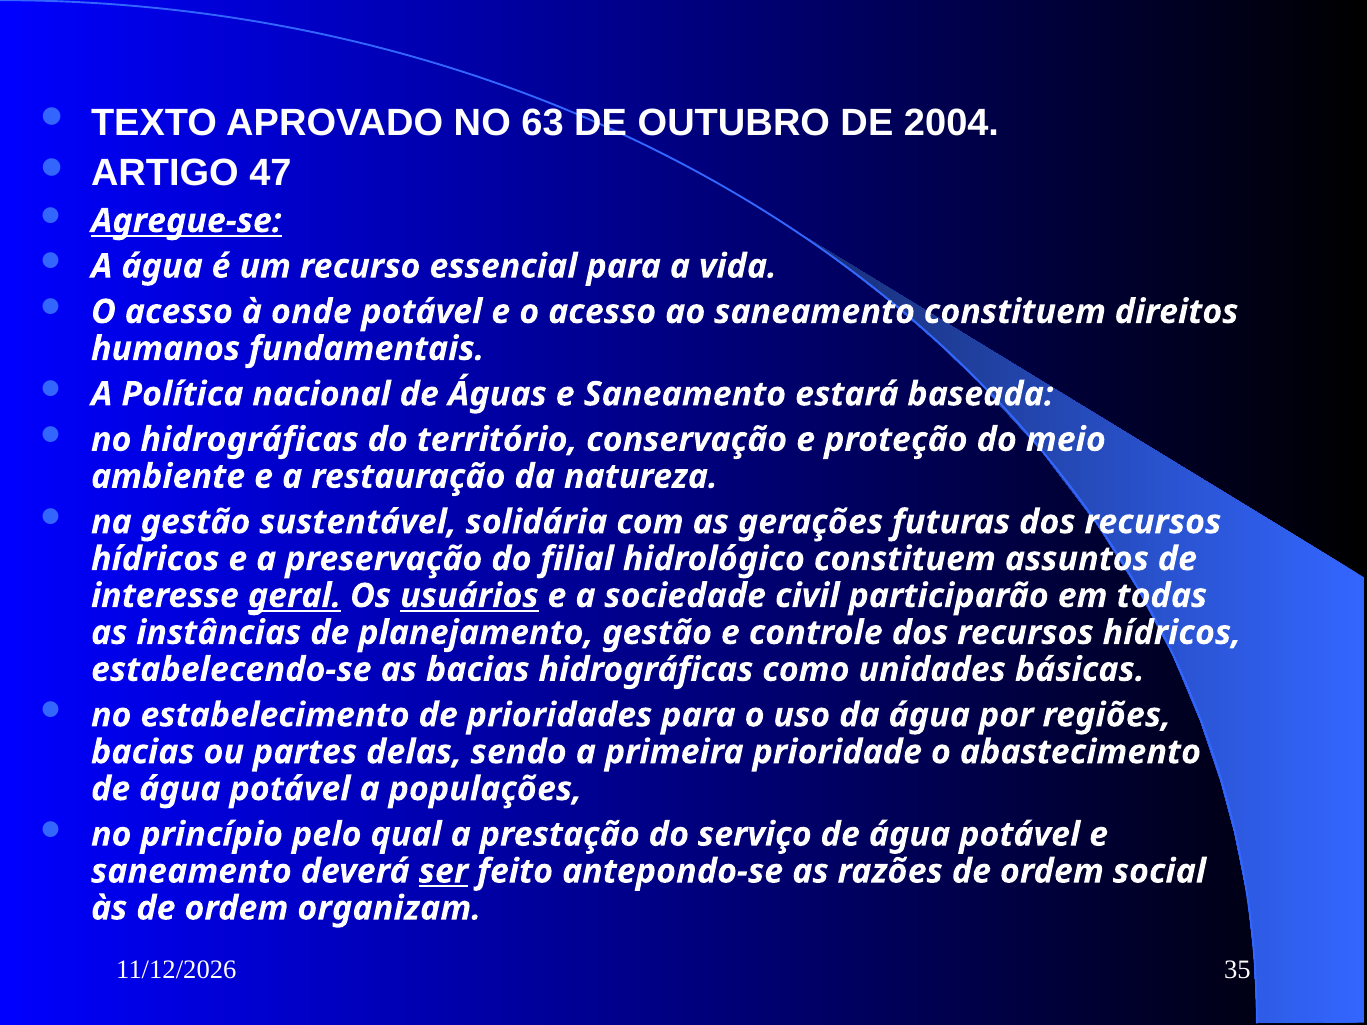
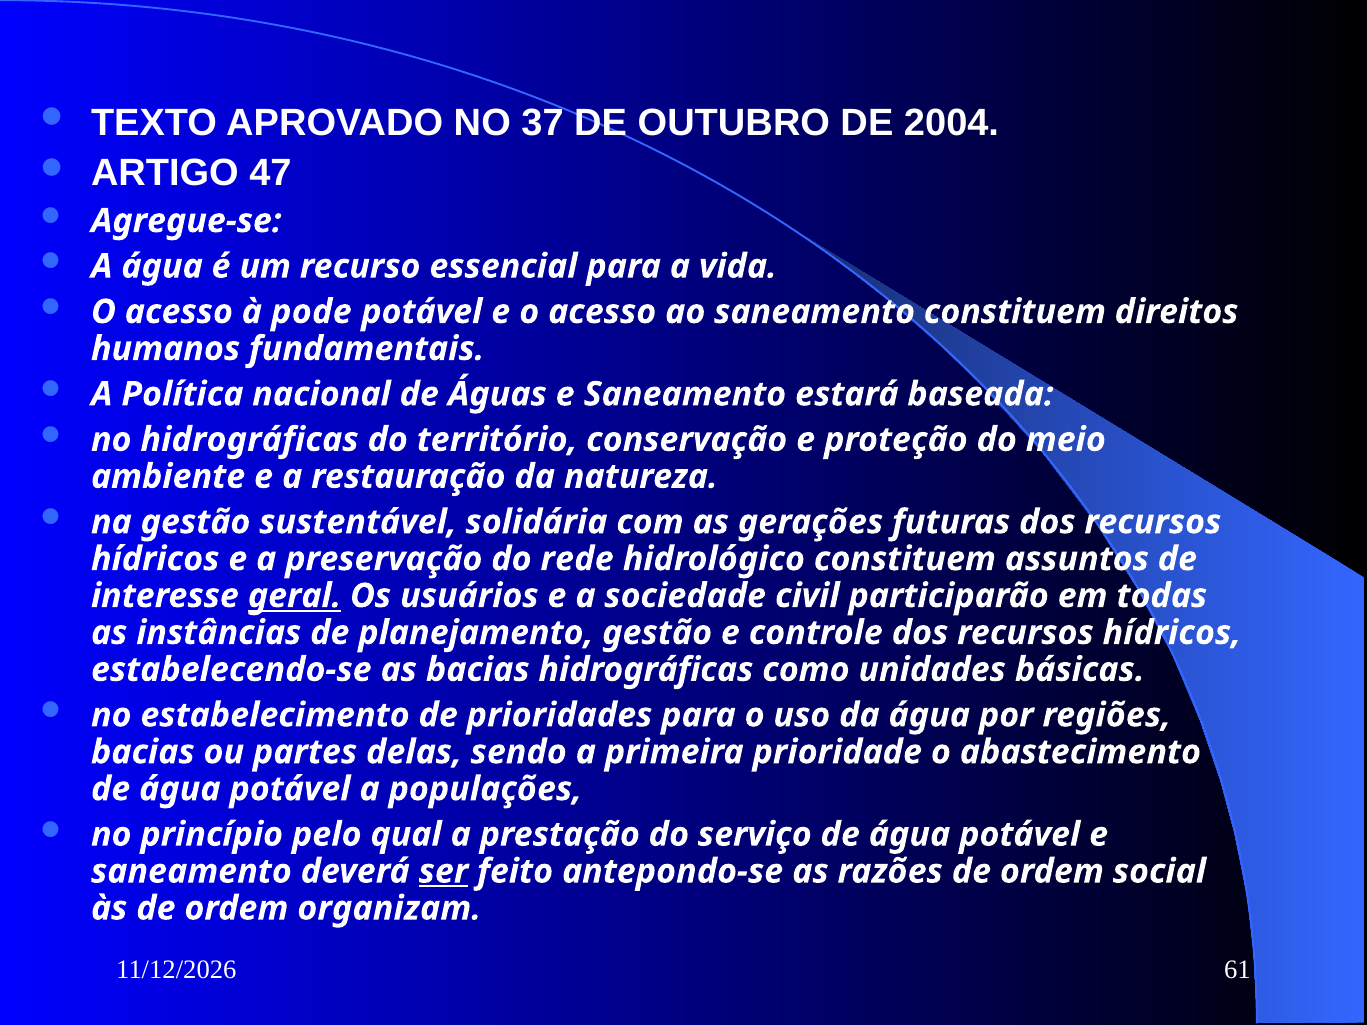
63: 63 -> 37 (543, 123)
Agregue-se underline: present -> none (186, 221)
onde: onde -> pode (311, 312)
filial: filial -> rede (577, 559)
usuários underline: present -> none (469, 596)
35: 35 -> 61 (1237, 970)
